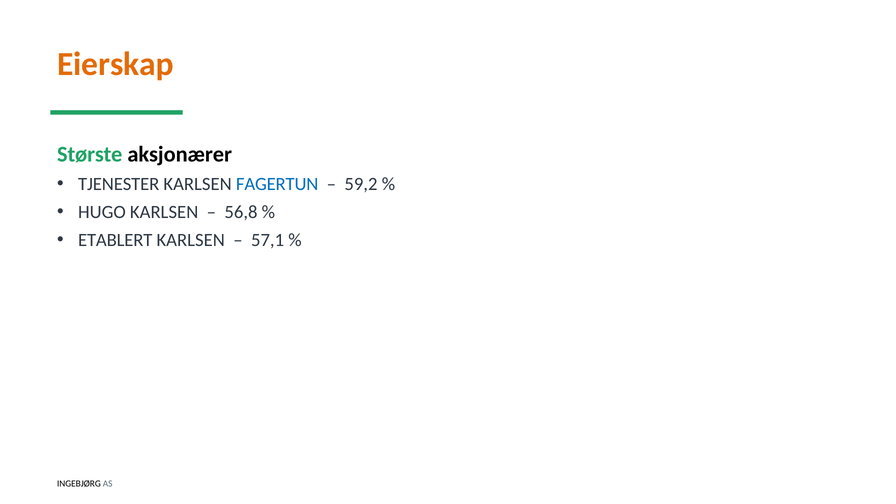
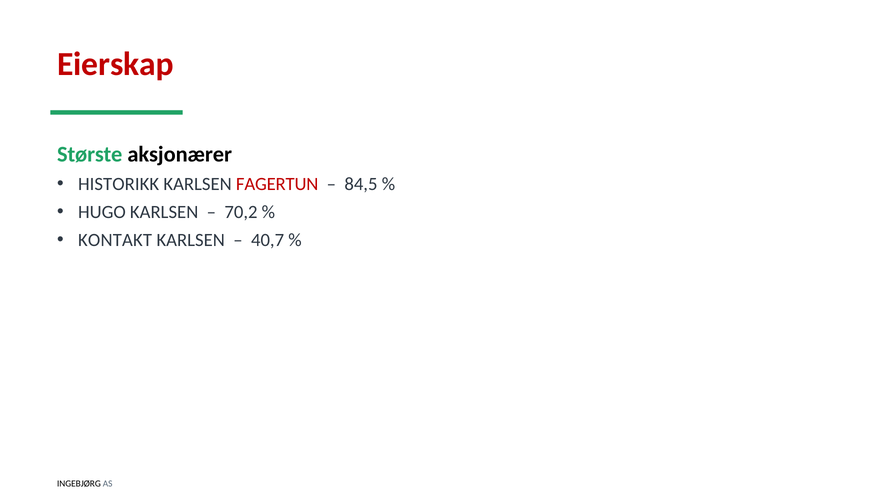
Eierskap colour: orange -> red (115, 64)
TJENESTER: TJENESTER -> HISTORIKK (119, 184)
FAGERTUN colour: blue -> red (277, 184)
59,2: 59,2 -> 84,5 (361, 184)
56,8: 56,8 -> 70,2 (241, 212)
ETABLERT: ETABLERT -> KONTAKT (115, 240)
57,1: 57,1 -> 40,7 (268, 240)
